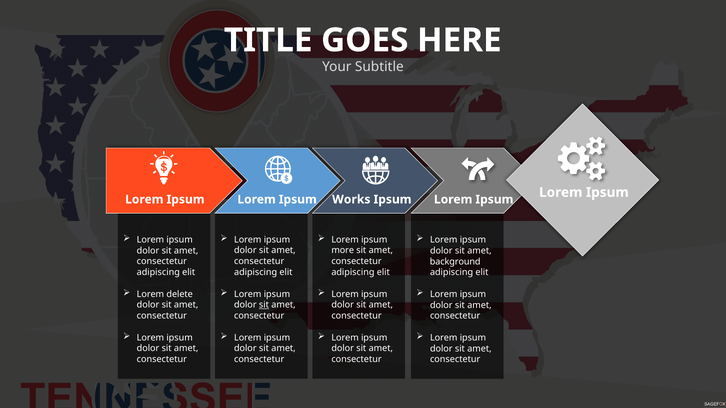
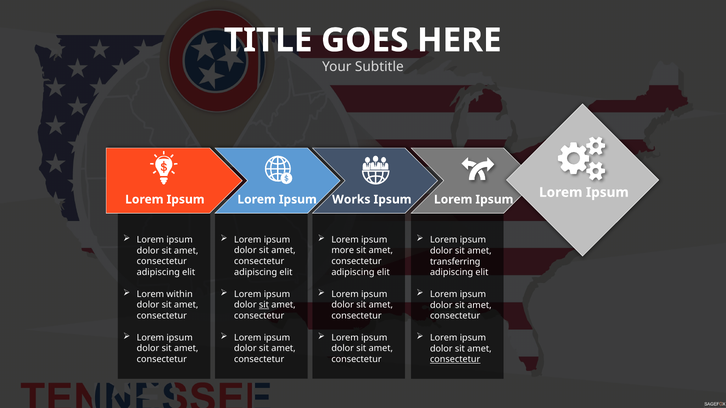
background: background -> transferring (455, 262)
delete: delete -> within (180, 294)
consectetur underline: none -> present (455, 360)
